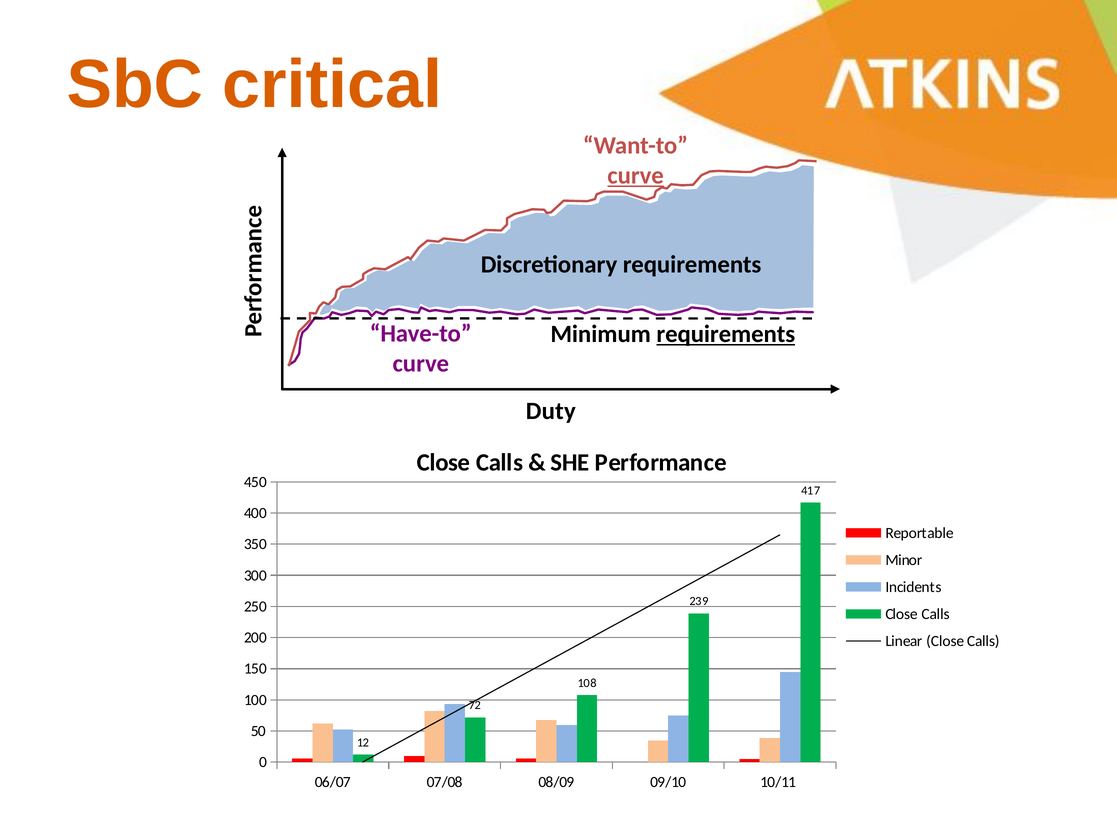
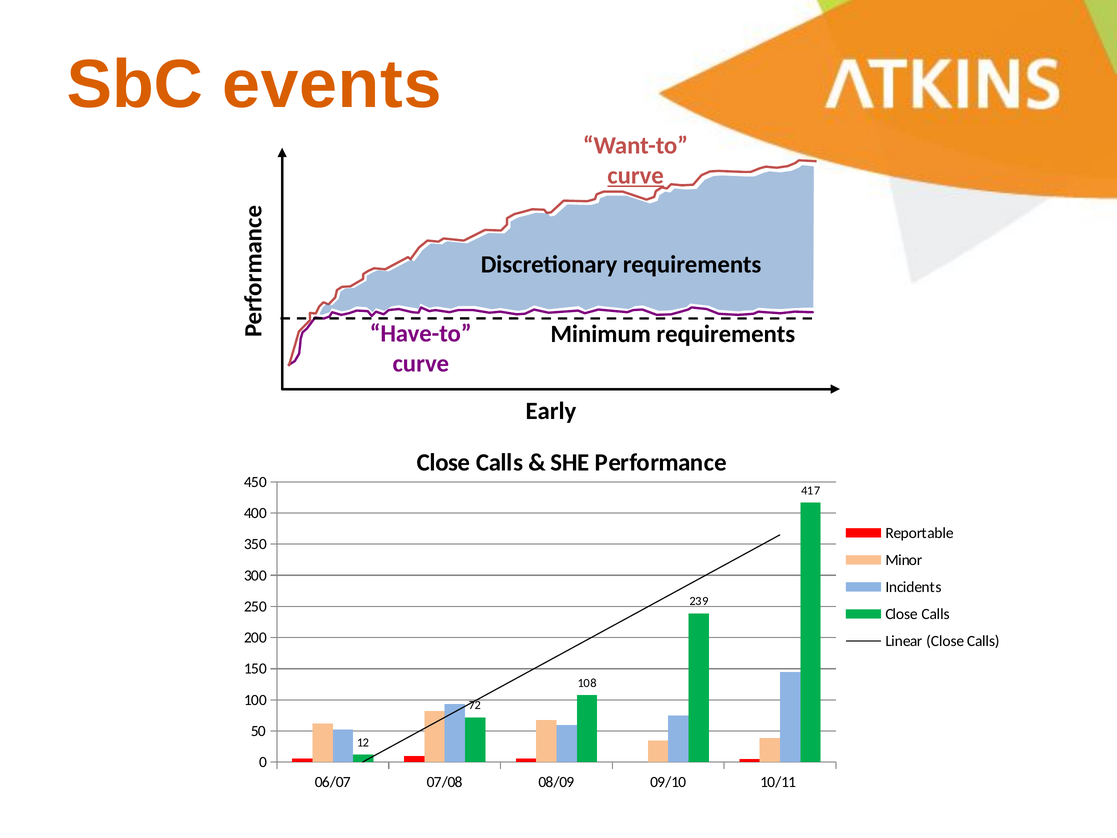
critical: critical -> events (332, 85)
requirements underline: present -> none (726, 334)
Duty: Duty -> Early (551, 411)
